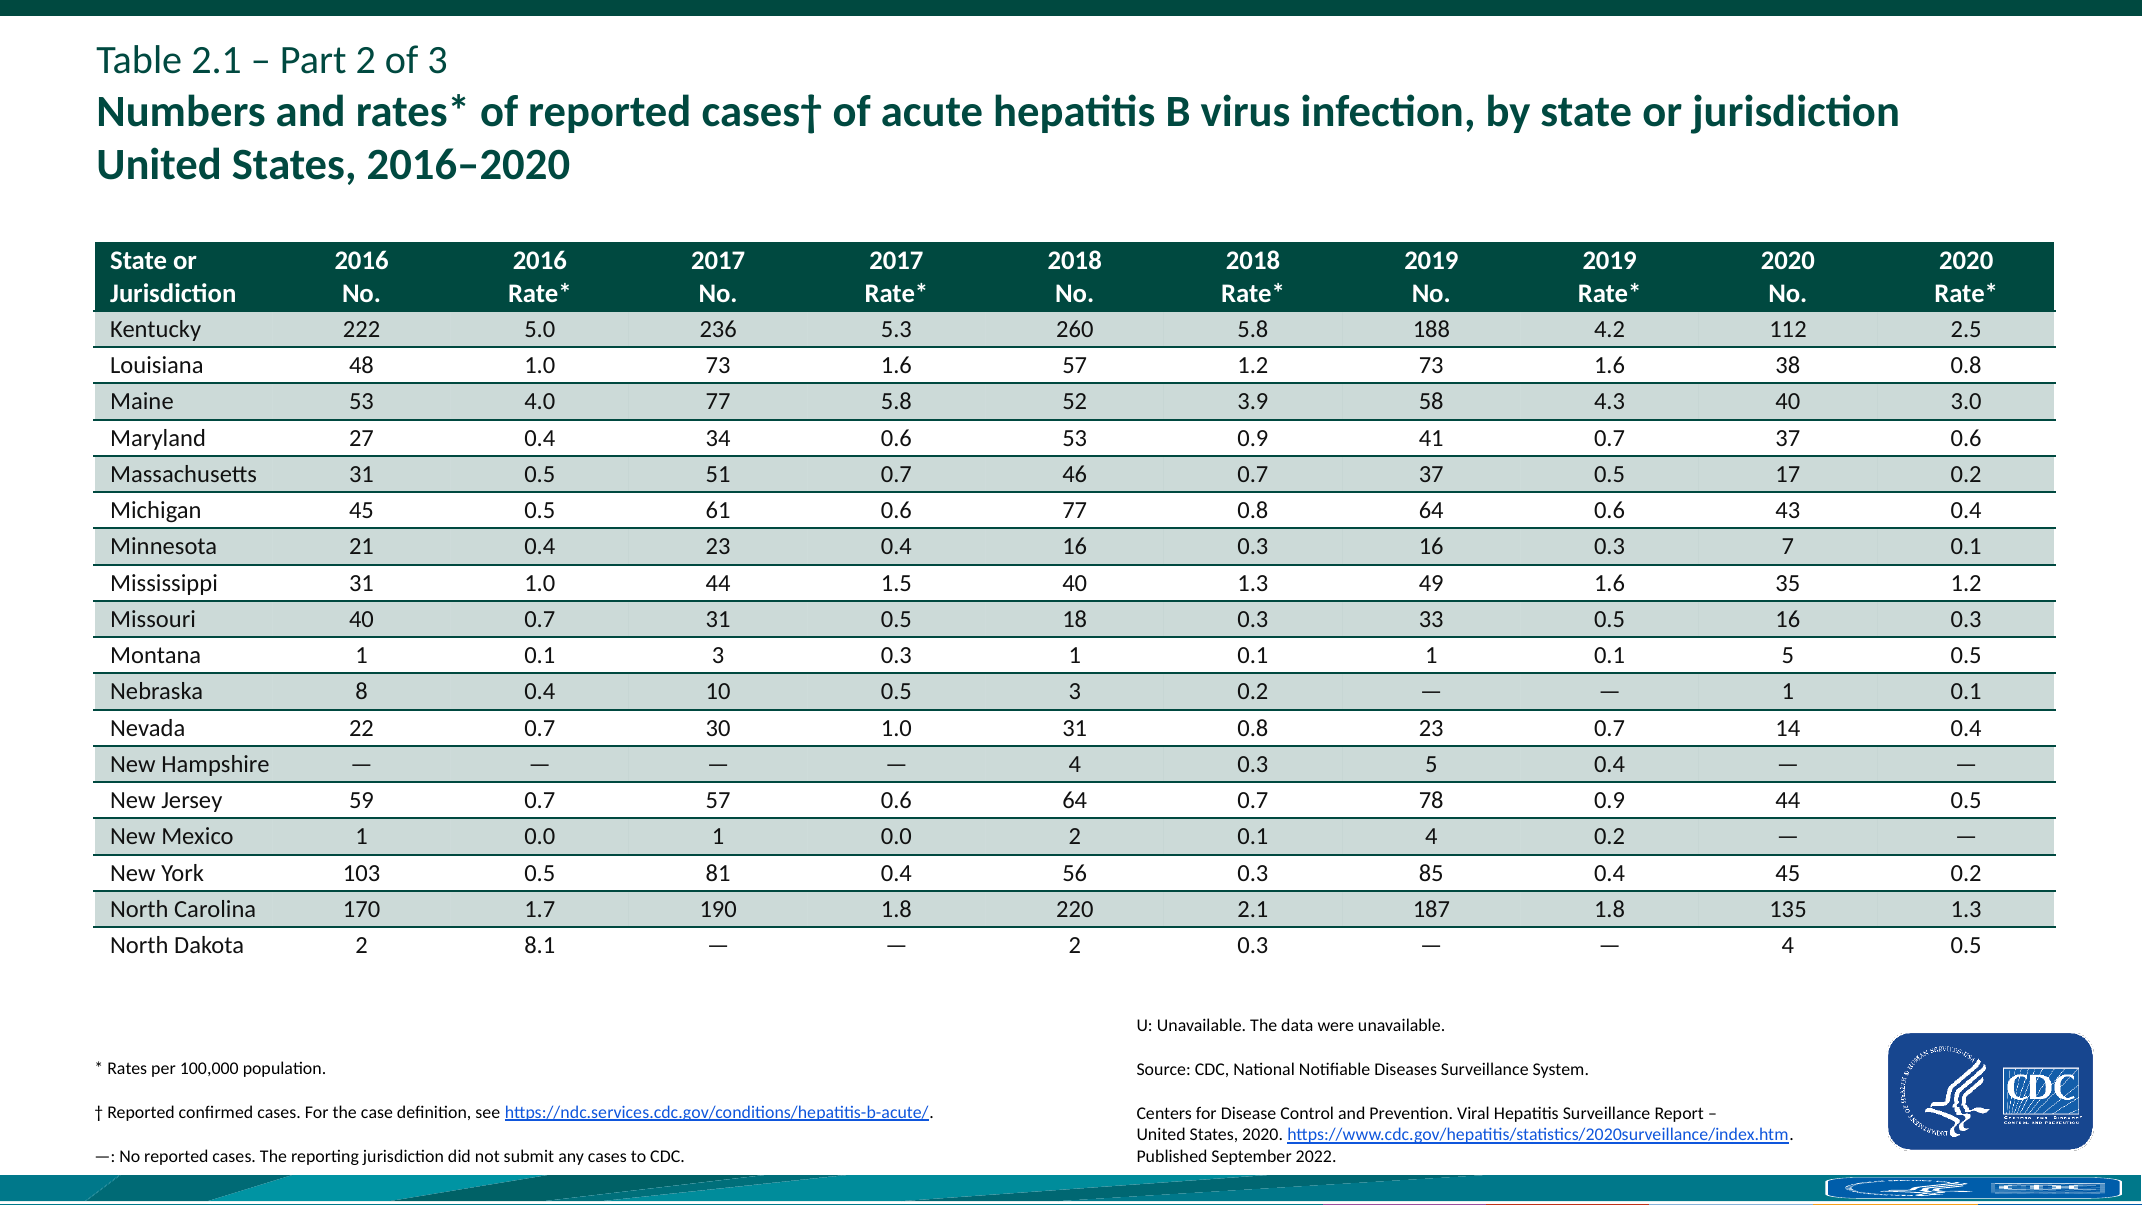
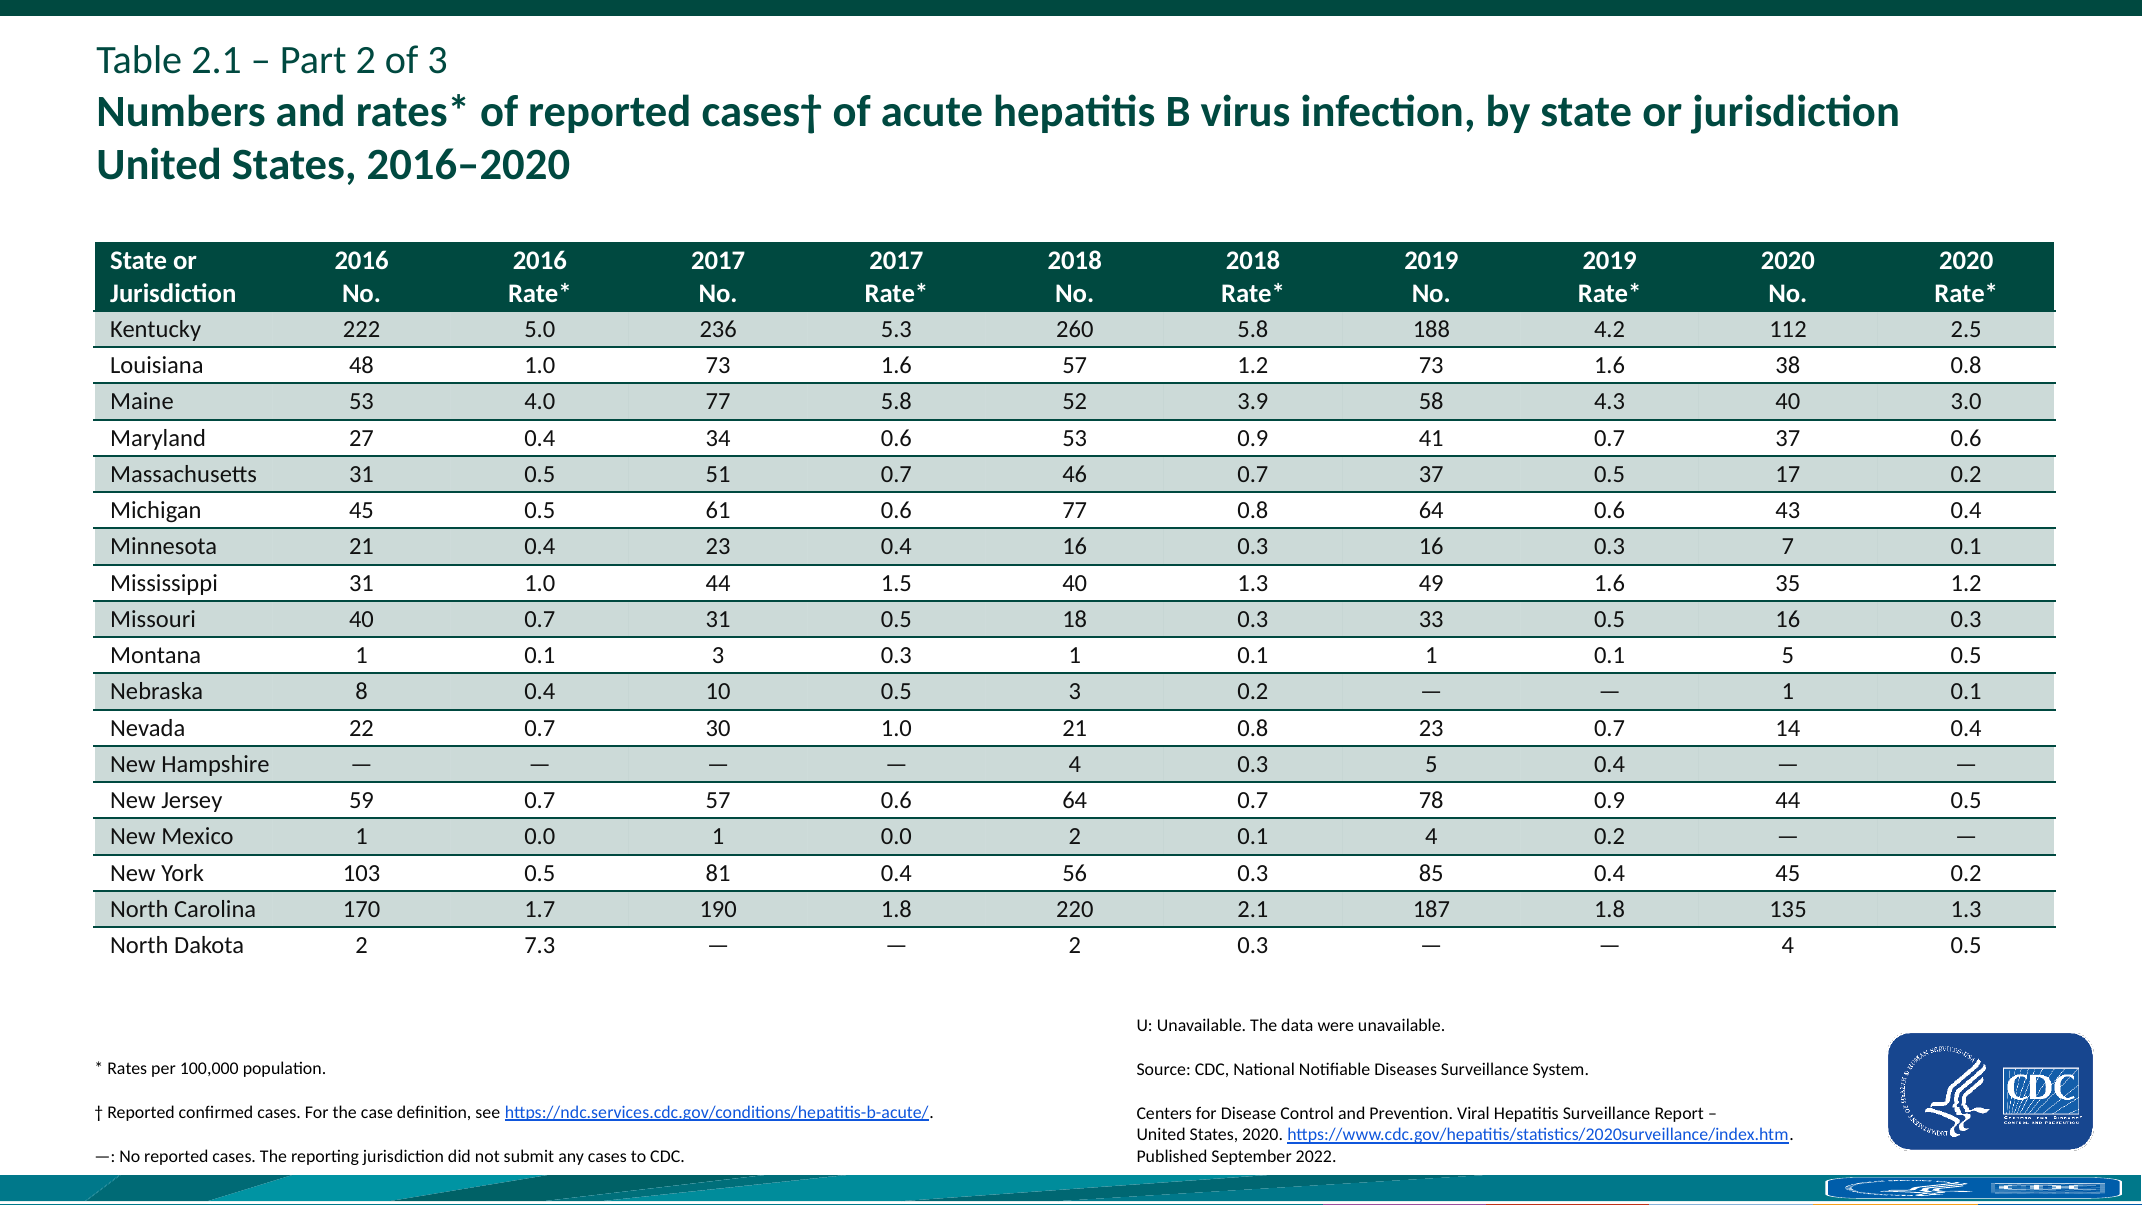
1.0 31: 31 -> 21 (1075, 728)
8.1: 8.1 -> 7.3 (540, 945)
